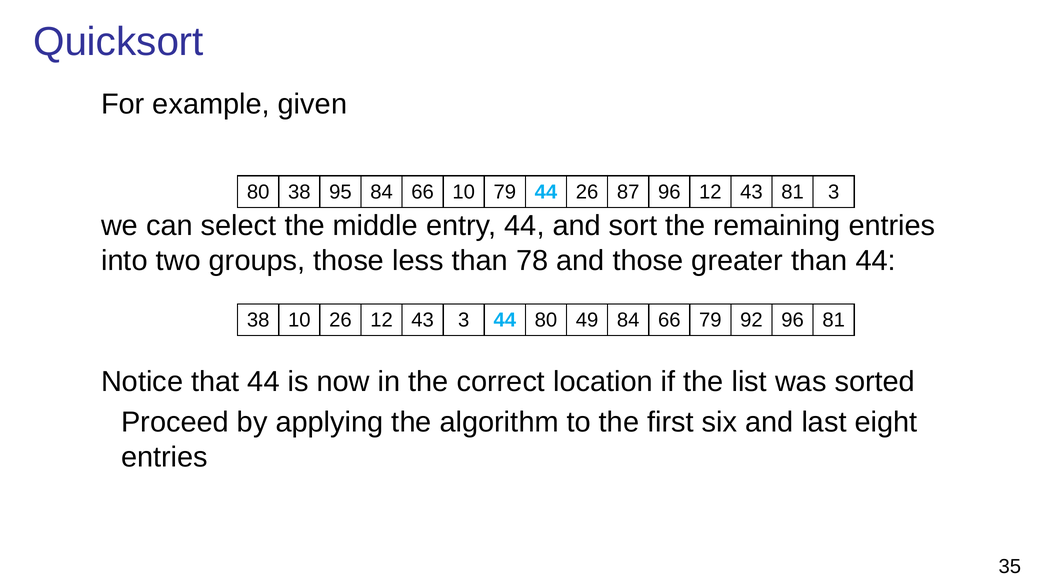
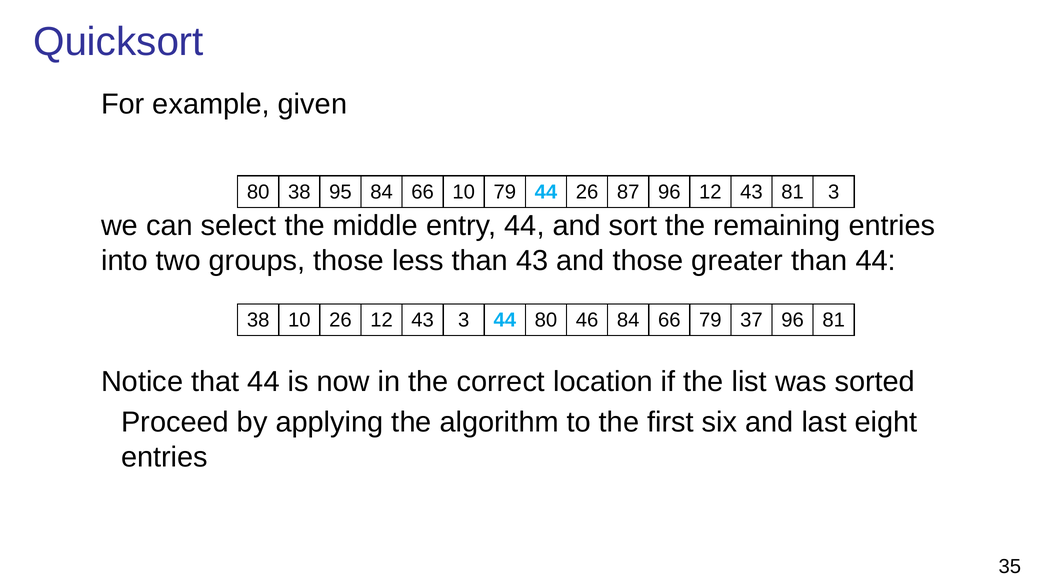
than 78: 78 -> 43 (532, 261)
49: 49 -> 46 (587, 320)
92: 92 -> 37 (751, 320)
